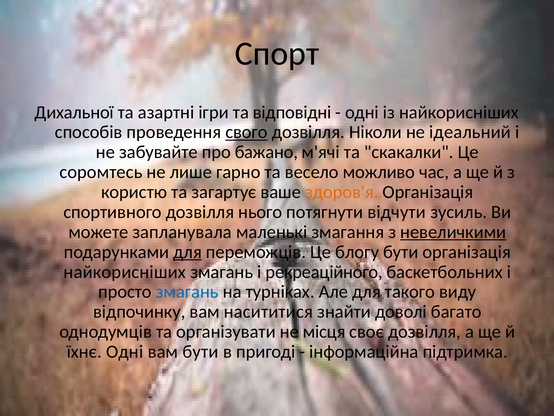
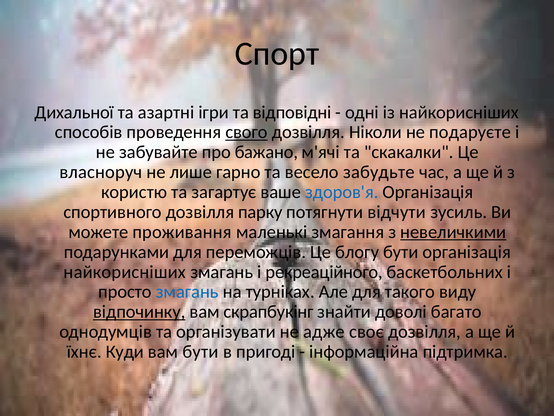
ідеальний: ідеальний -> подаруєте (470, 132)
соромтесь: соромтесь -> власноруч (101, 172)
можливо: можливо -> забудьте (379, 172)
здоров'я colour: orange -> blue (342, 192)
нього: нього -> парку (260, 212)
запланувала: запланувала -> проживання (182, 232)
для underline: present -> none (188, 252)
відпочинку underline: none -> present (139, 311)
насититися: насититися -> скрапбукінг (269, 311)
місця: місця -> адже (324, 331)
їхнє Одні: Одні -> Куди (125, 351)
